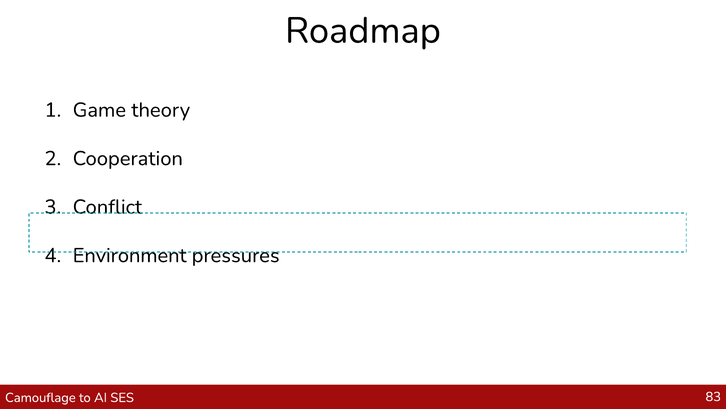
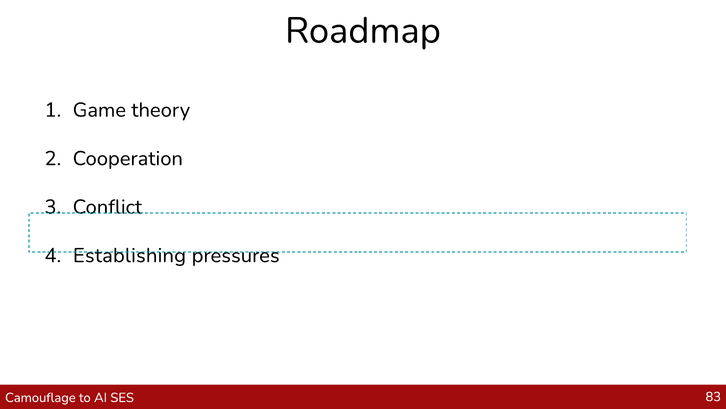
Environment: Environment -> Establishing (129, 255)
